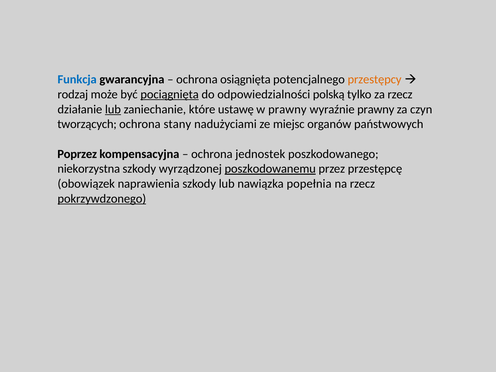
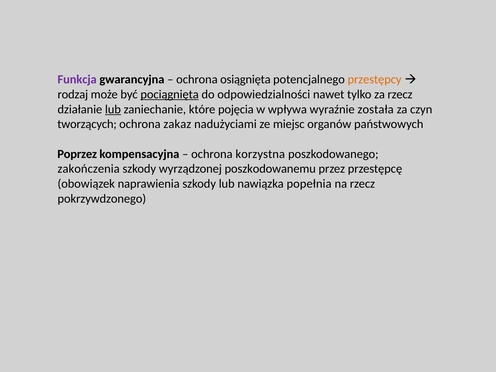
Funkcja colour: blue -> purple (77, 80)
polską: polską -> nawet (329, 94)
ustawę: ustawę -> pojęcia (236, 109)
w prawny: prawny -> wpływa (287, 109)
wyraźnie prawny: prawny -> została (376, 109)
stany: stany -> zakaz (177, 124)
jednostek: jednostek -> korzystna (260, 154)
niekorzystna: niekorzystna -> zakończenia (89, 169)
poszkodowanemu underline: present -> none (270, 169)
pokrzywdzonego underline: present -> none (102, 199)
